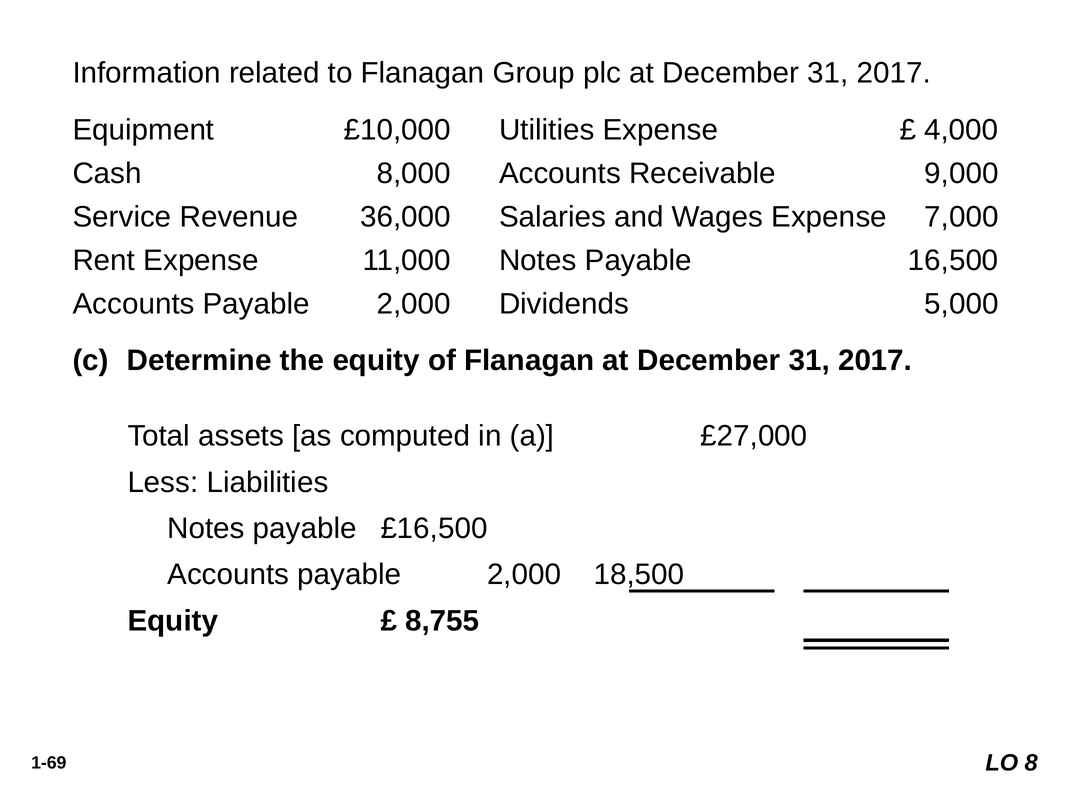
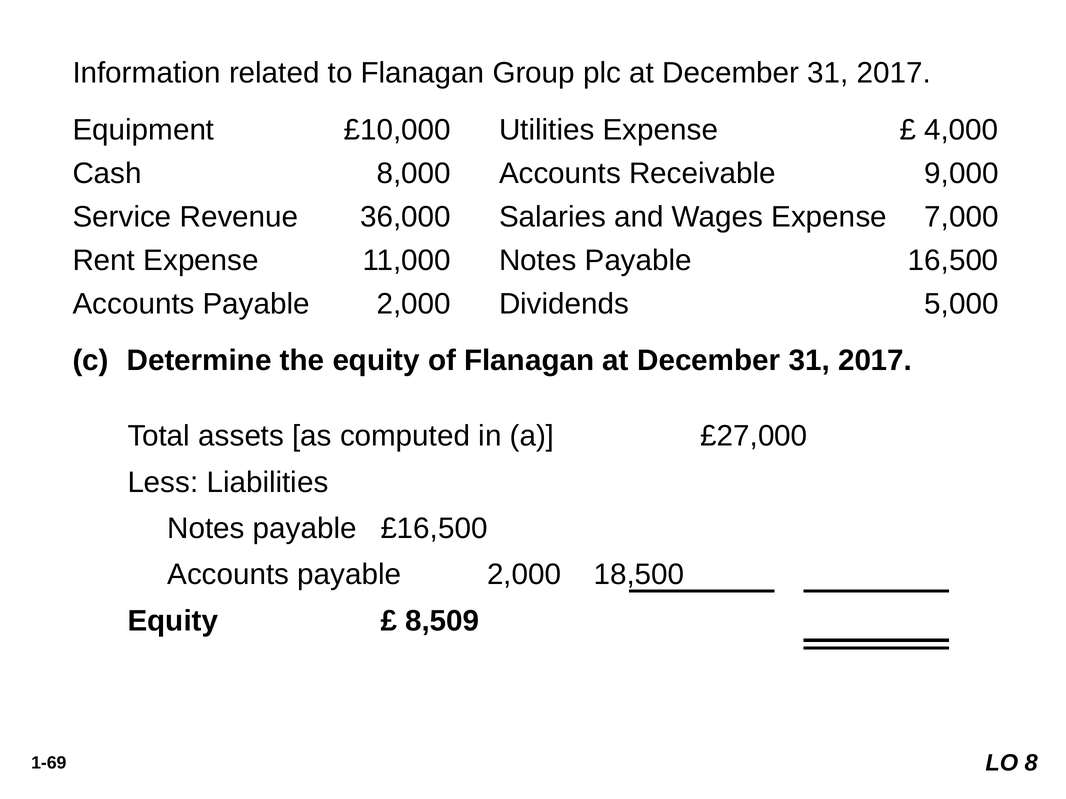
8,755: 8,755 -> 8,509 (442, 621)
